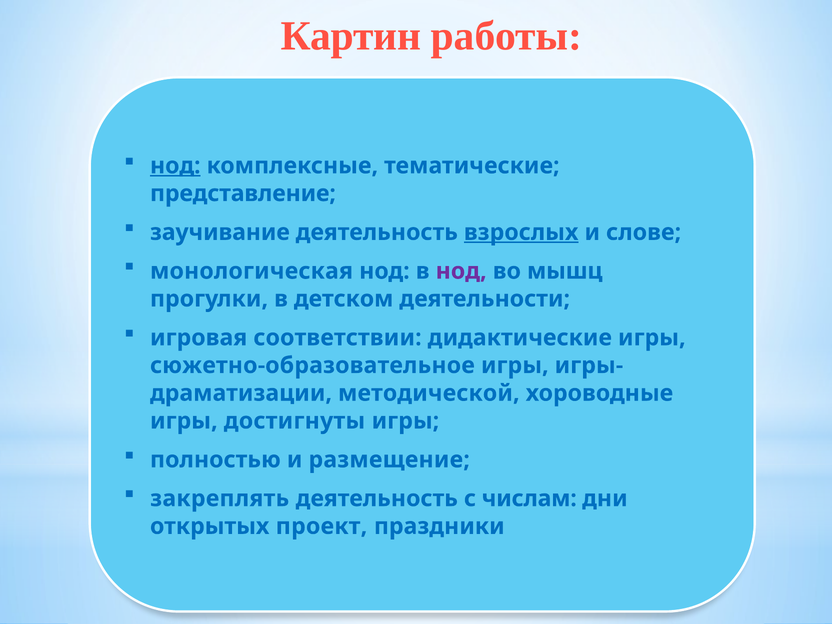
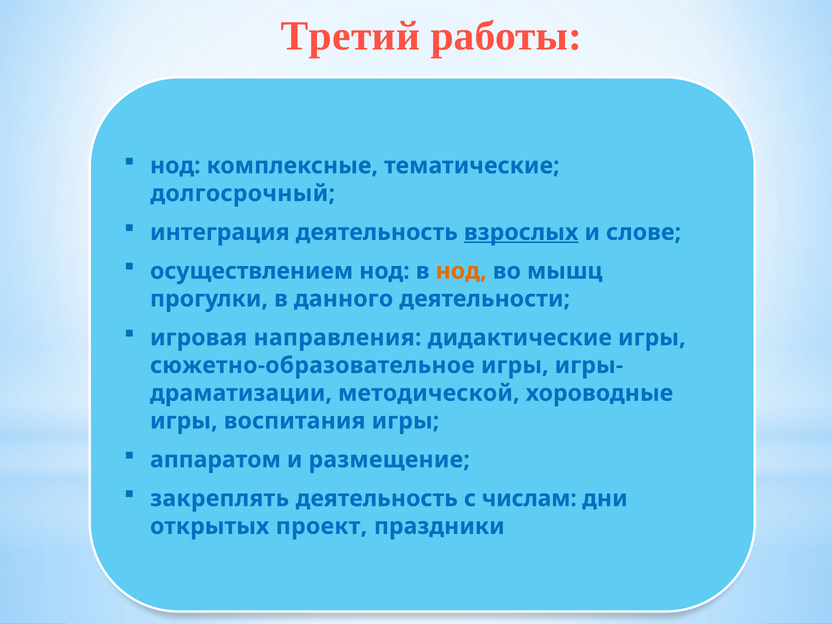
Картин: Картин -> Третий (350, 36)
нод underline: present -> none (175, 166)
представление: представление -> долгосрочный (243, 193)
заучивание: заучивание -> интеграция (220, 232)
монологическая: монологическая -> осуществлением (252, 271)
нод colour: purple -> orange (461, 271)
детском: детском -> данного (344, 299)
соответствии: соответствии -> направления (337, 338)
достигнуты: достигнуты -> воспитания (295, 421)
полностью: полностью -> аппаратом (215, 460)
